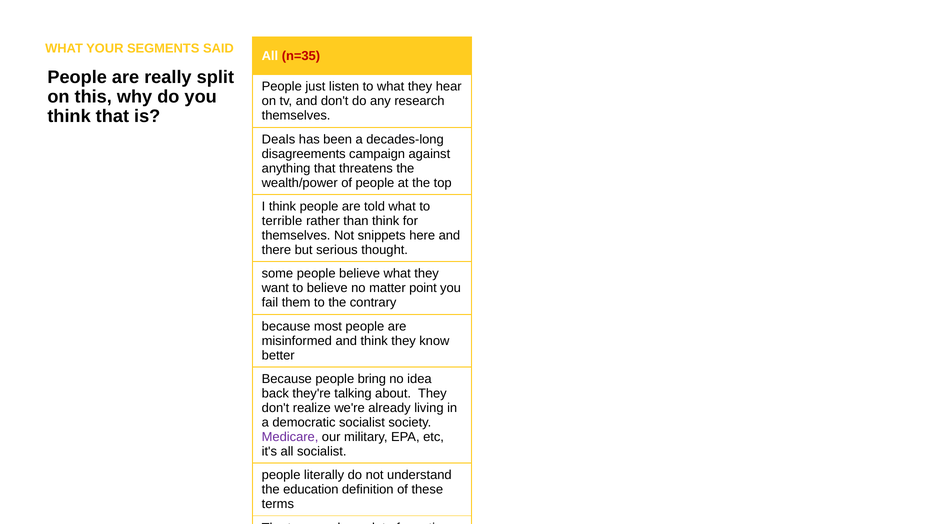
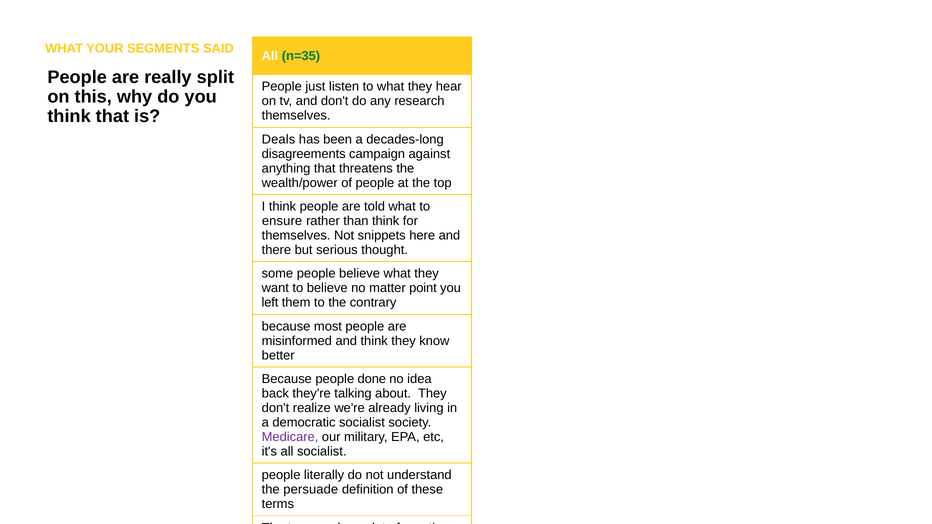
n=35 colour: red -> green (301, 56)
terrible: terrible -> ensure (282, 221)
fail: fail -> left (270, 303)
bring: bring -> done (372, 379)
education: education -> persuade (311, 490)
